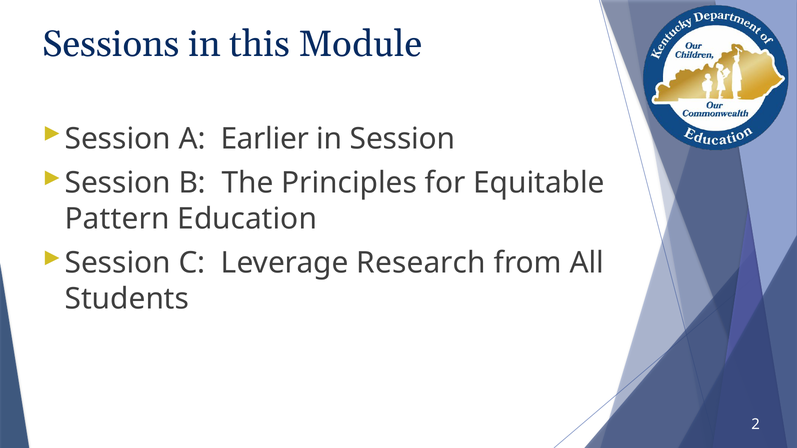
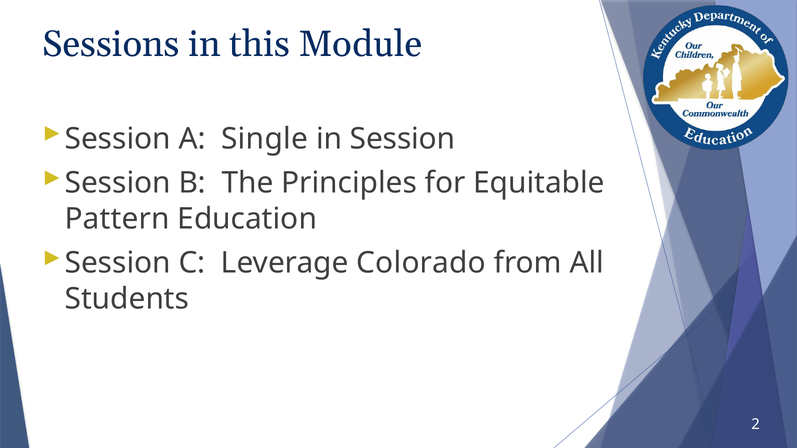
Earlier: Earlier -> Single (265, 139)
Research: Research -> Colorado (421, 263)
